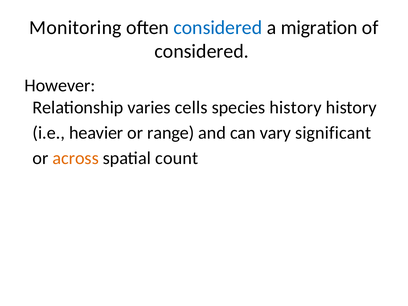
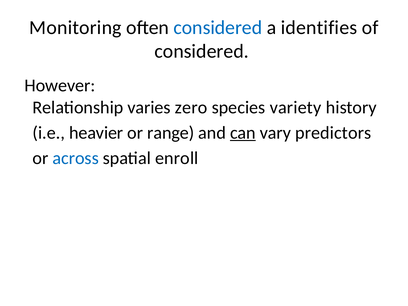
migration: migration -> identifies (319, 28)
cells: cells -> zero (191, 107)
species history: history -> variety (296, 107)
can underline: none -> present (243, 133)
significant: significant -> predictors (333, 133)
across colour: orange -> blue (76, 158)
count: count -> enroll (177, 158)
